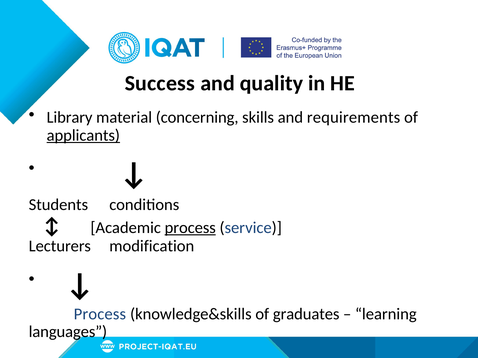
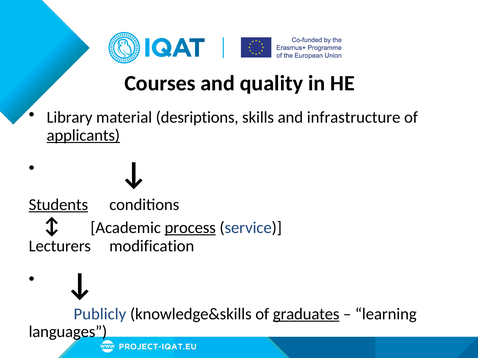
Success: Success -> Courses (160, 83)
concerning: concerning -> desriptions (197, 117)
requirements: requirements -> infrastructure (354, 117)
Students underline: none -> present (58, 205)
Process: Process -> Publicly (100, 314)
graduates underline: none -> present (306, 314)
